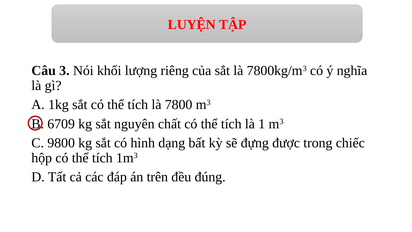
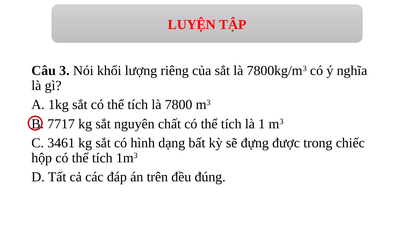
6709: 6709 -> 7717 (61, 124)
9800: 9800 -> 3461 (61, 143)
